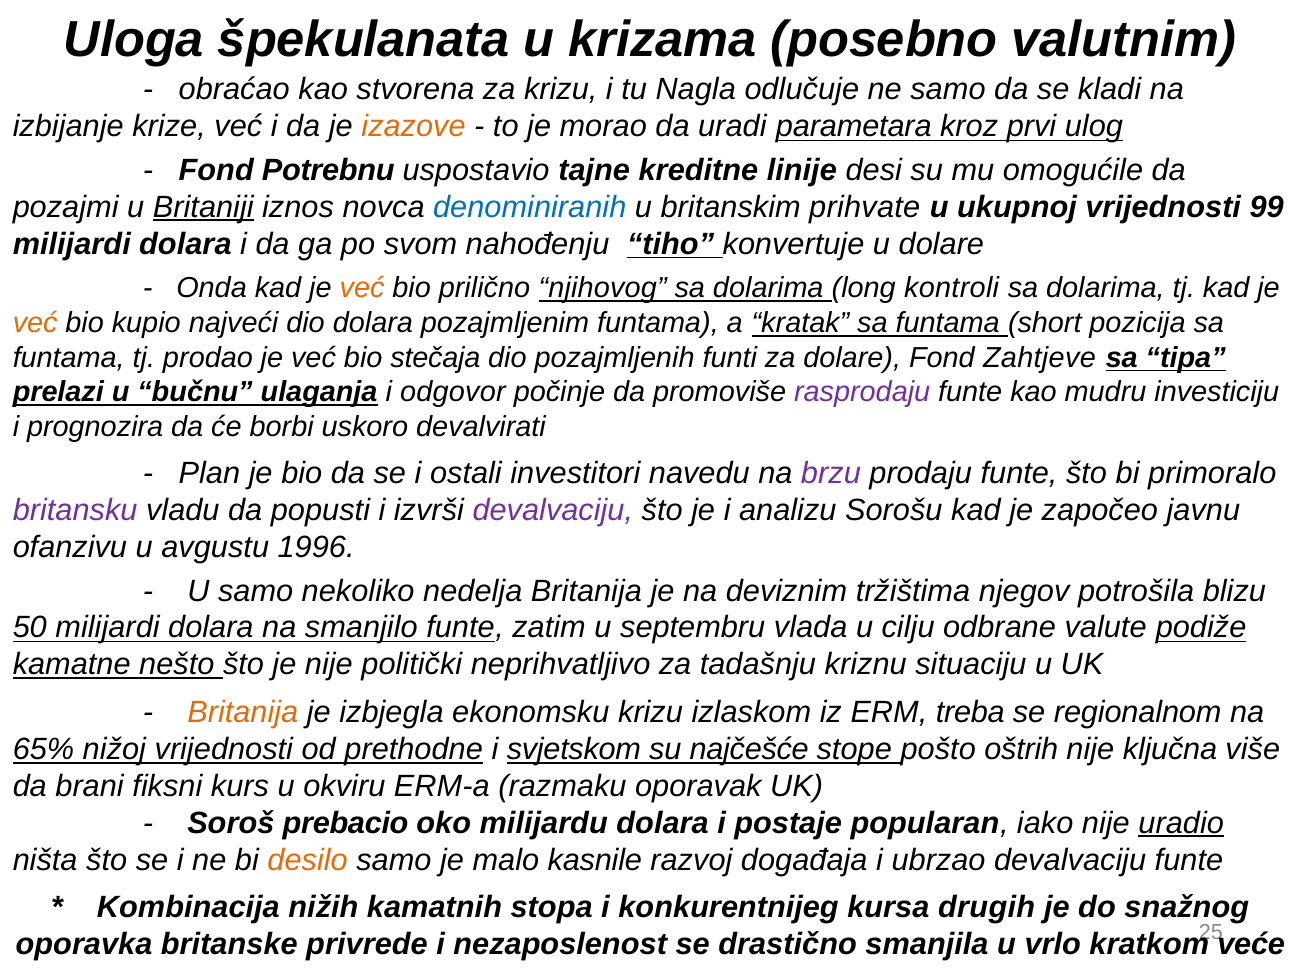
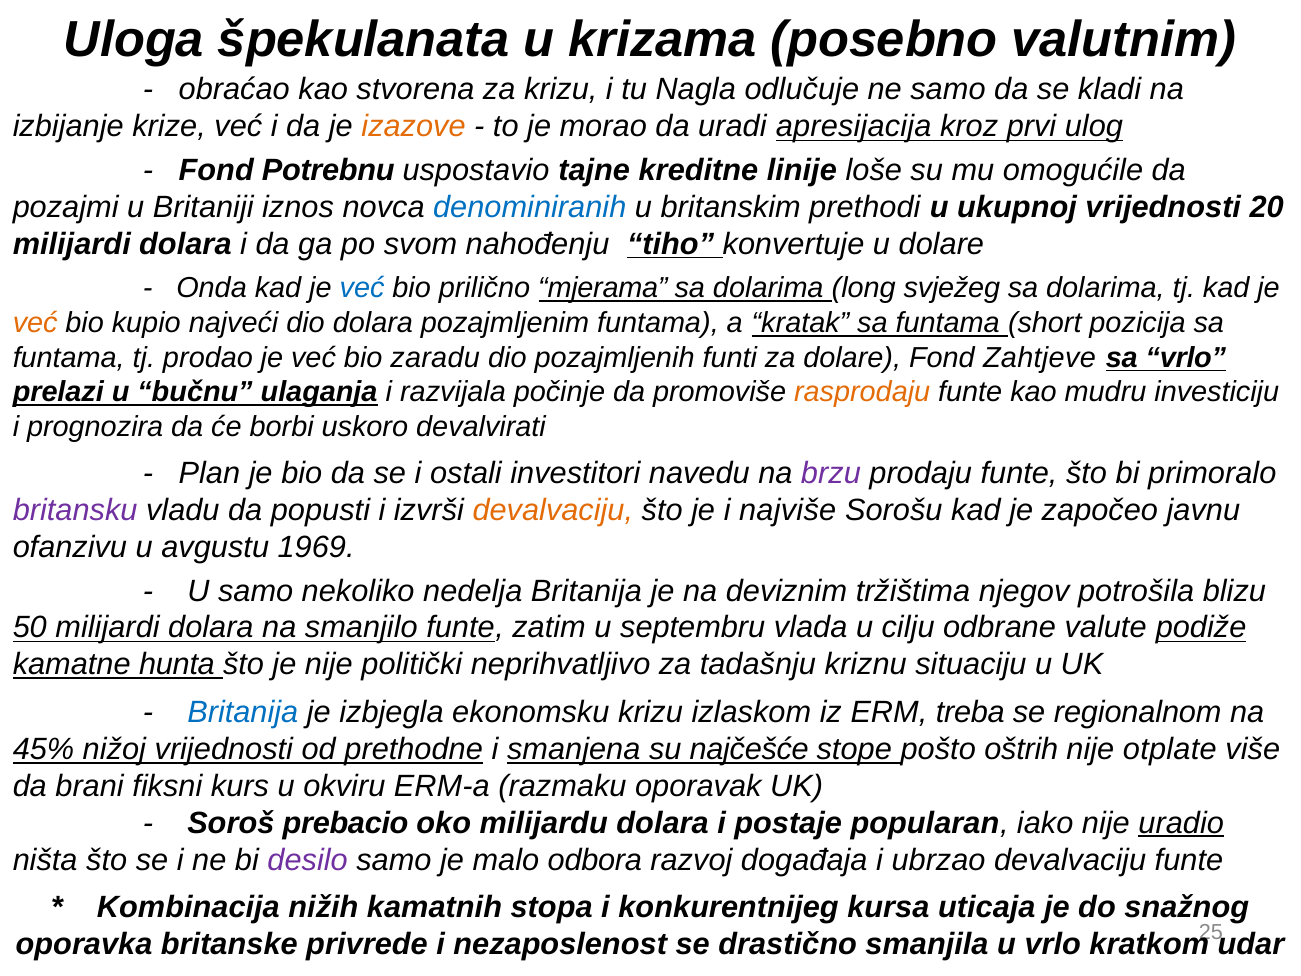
parametara: parametara -> apresijacija (854, 127)
desi: desi -> loše (874, 170)
Britaniji underline: present -> none (203, 207)
prihvate: prihvate -> prethodi (865, 207)
99: 99 -> 20 (1267, 207)
već colour: orange -> blue (362, 288)
njihovog: njihovog -> mjerama (603, 288)
kontroli: kontroli -> svježeg (952, 288)
stečaja: stečaja -> zaradu (435, 358)
sa tipa: tipa -> vrlo (1186, 358)
odgovor: odgovor -> razvijala (453, 392)
rasprodaju colour: purple -> orange (862, 392)
devalvaciju colour: purple -> orange (553, 511)
analizu: analizu -> najviše (788, 511)
1996: 1996 -> 1969 (316, 547)
nešto: nešto -> hunta (177, 665)
Britanija colour: orange -> blue (243, 712)
65%: 65% -> 45% (43, 749)
svjetskom: svjetskom -> smanjena (574, 749)
ključna: ključna -> otplate (1170, 749)
desilo colour: orange -> purple (308, 860)
kasnile: kasnile -> odbora (595, 860)
drugih: drugih -> uticaja (987, 907)
veće: veće -> udar (1251, 944)
